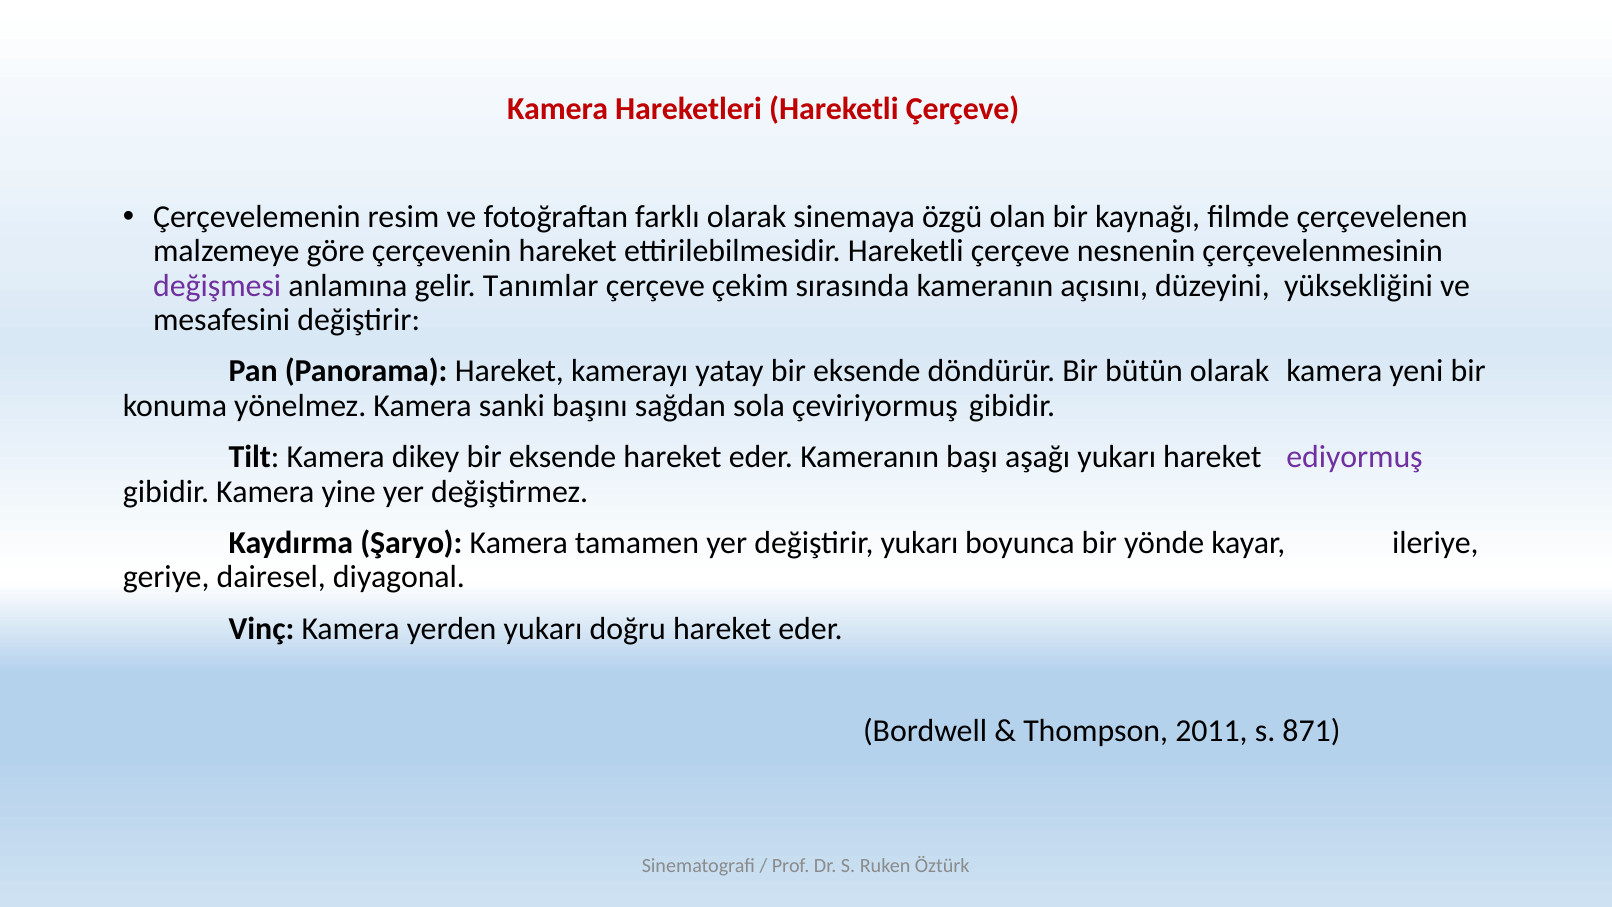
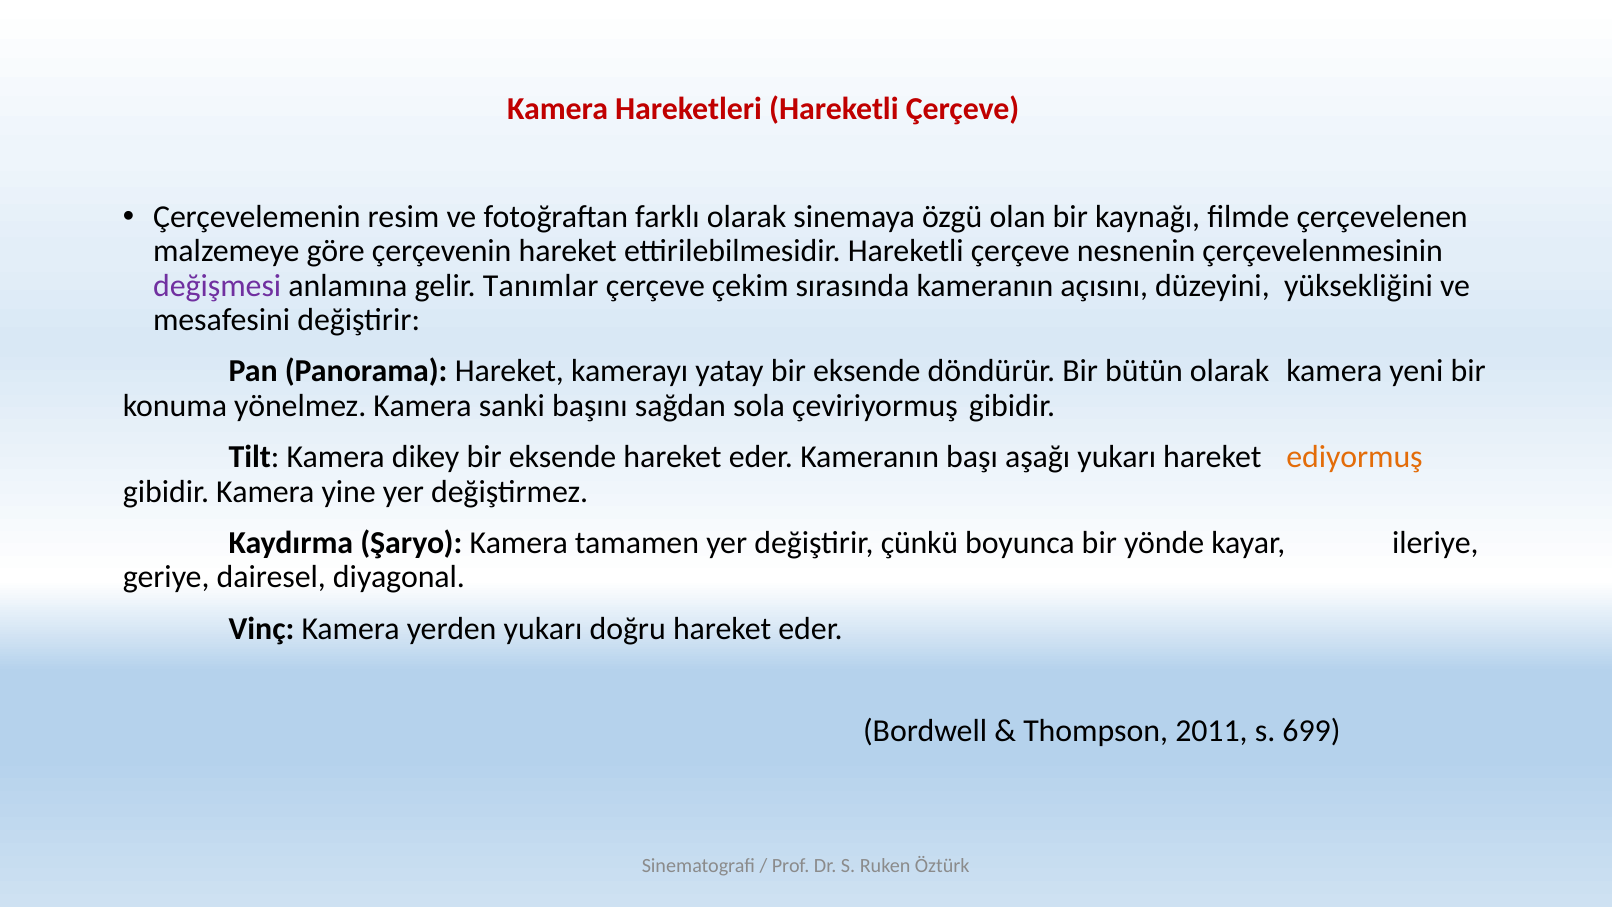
ediyormuş colour: purple -> orange (1354, 457)
değiştirir yukarı: yukarı -> çünkü (919, 543)
871: 871 -> 699 (1311, 731)
